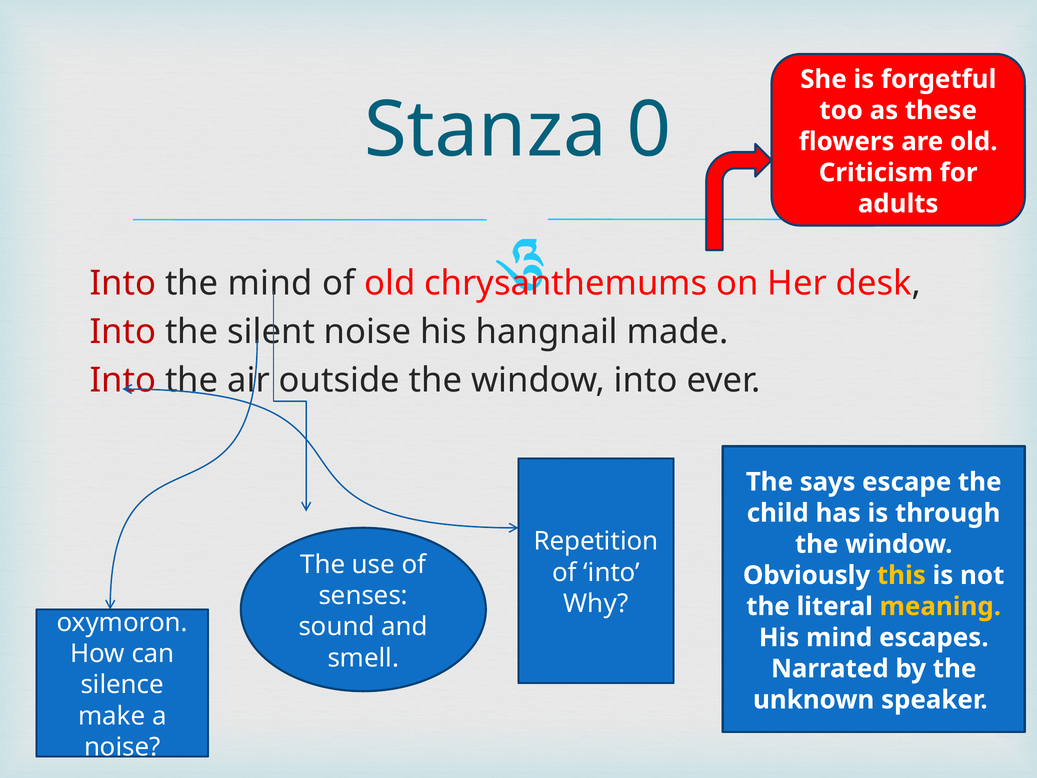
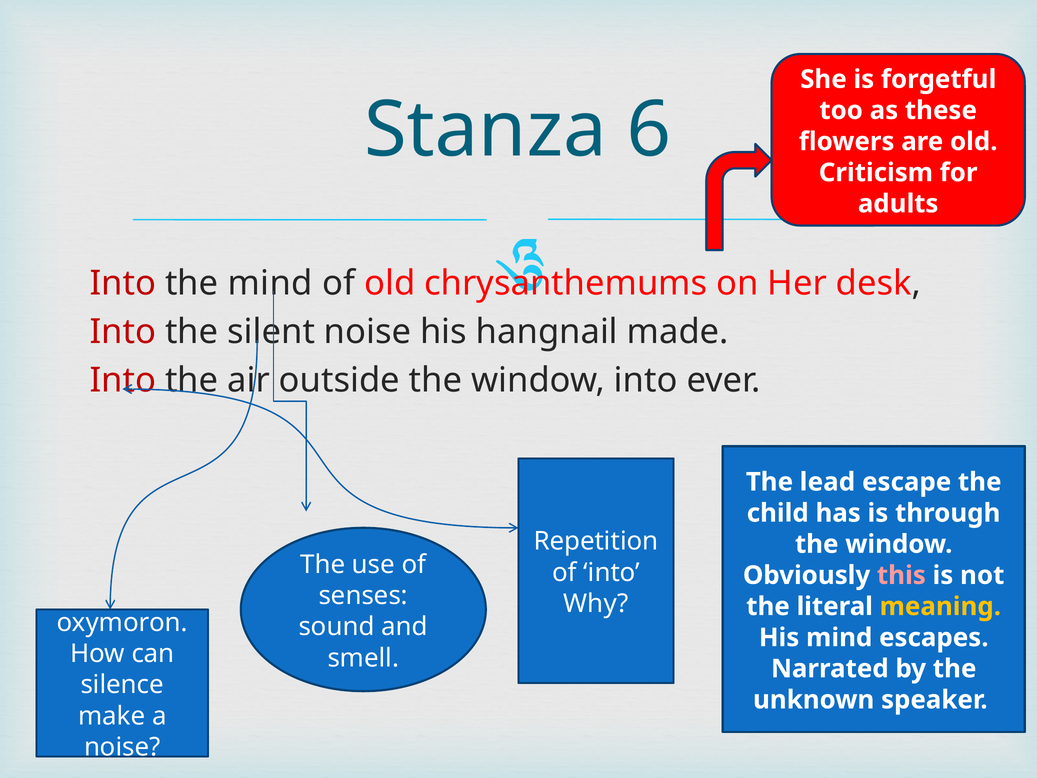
0: 0 -> 6 (649, 130)
says: says -> lead (827, 482)
this colour: yellow -> pink (901, 575)
